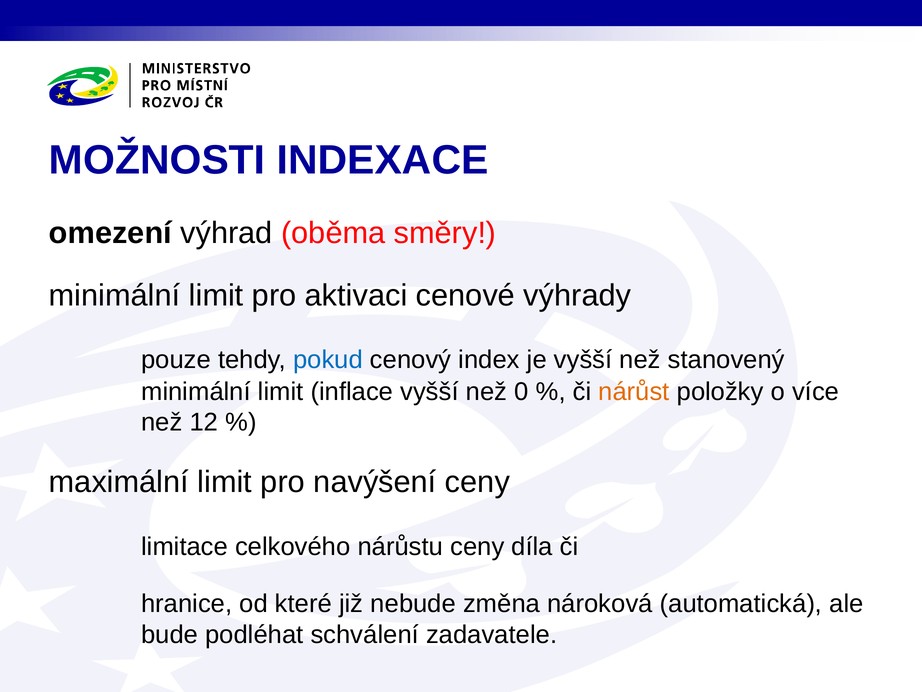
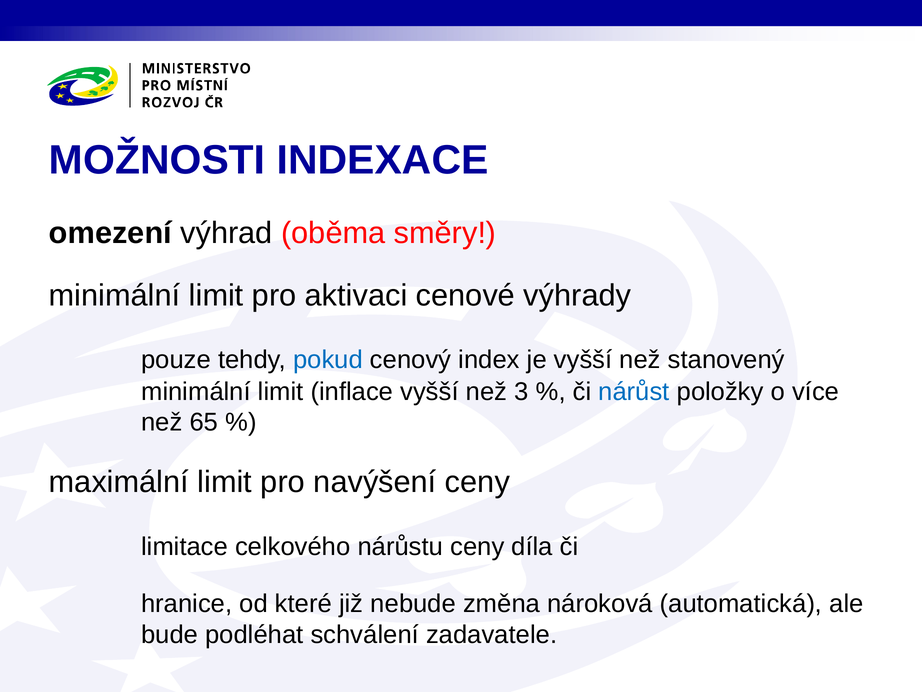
0: 0 -> 3 (521, 391)
nárůst colour: orange -> blue (634, 391)
12: 12 -> 65 (204, 422)
